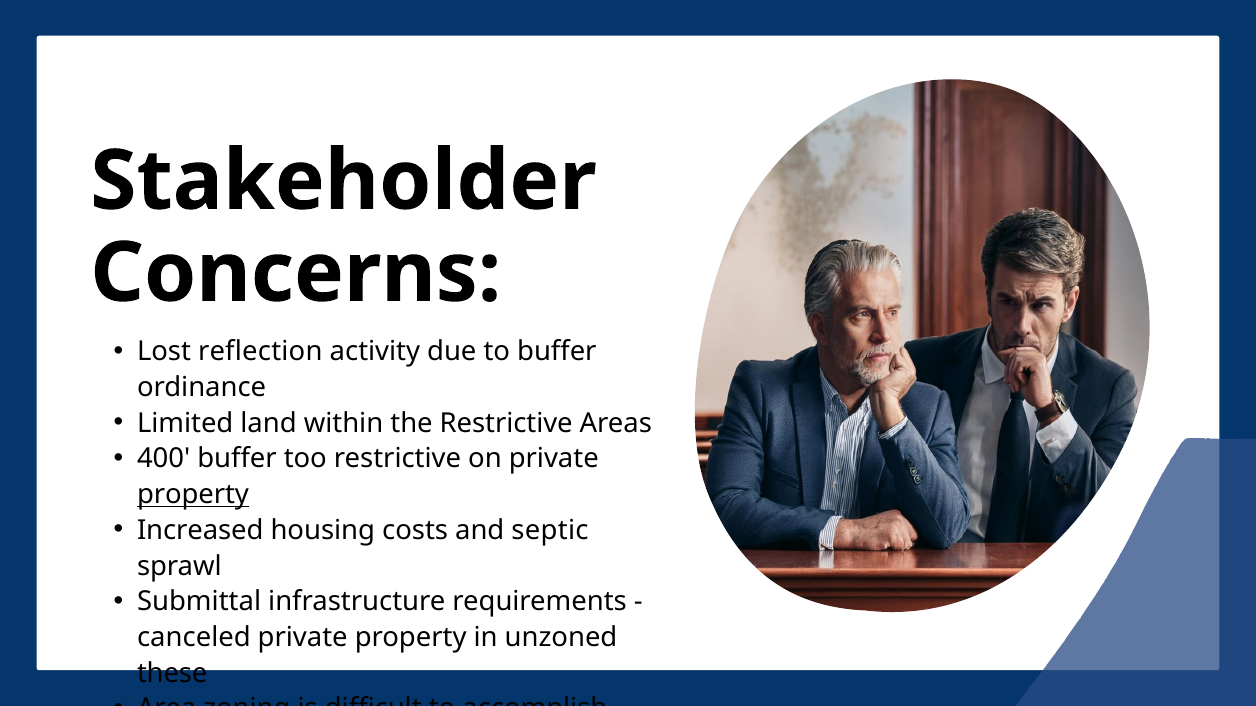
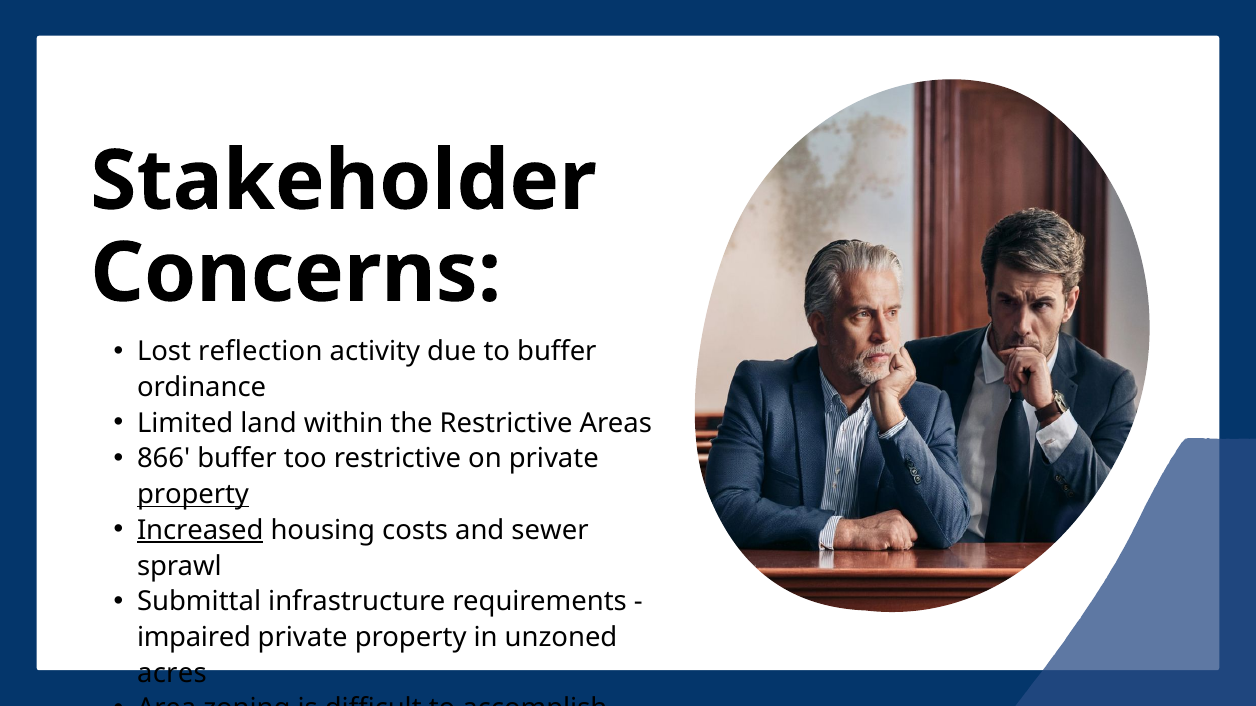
400: 400 -> 866 (164, 459)
Increased underline: none -> present (200, 531)
septic: septic -> sewer (550, 531)
canceled: canceled -> impaired (194, 638)
these: these -> acres (172, 674)
